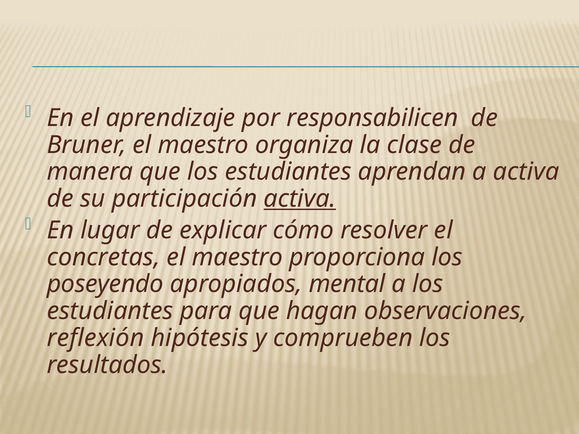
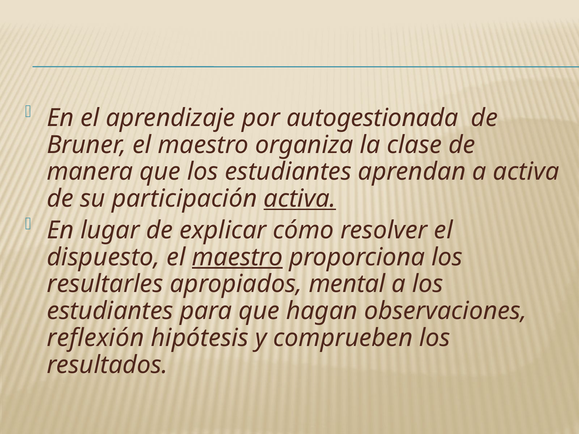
responsabilicen: responsabilicen -> autogestionada (372, 118)
concretas: concretas -> dispuesto (103, 257)
maestro underline: none -> present (237, 257)
poseyendo: poseyendo -> resultarles (105, 284)
